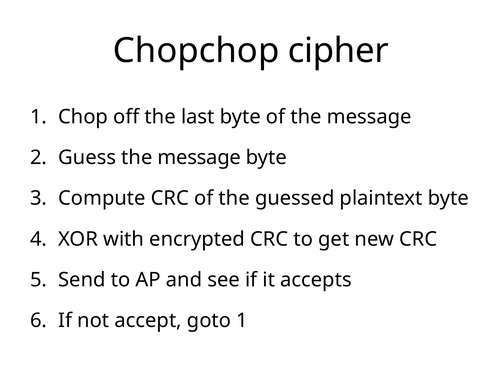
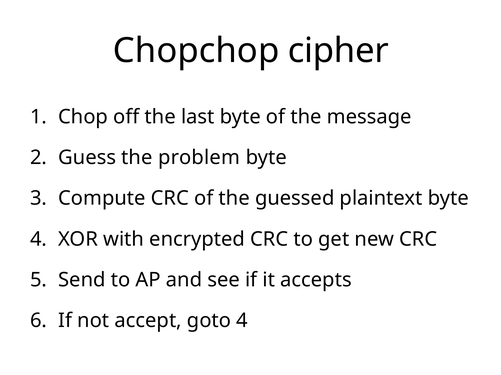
Guess the message: message -> problem (199, 158)
goto 1: 1 -> 4 (242, 321)
